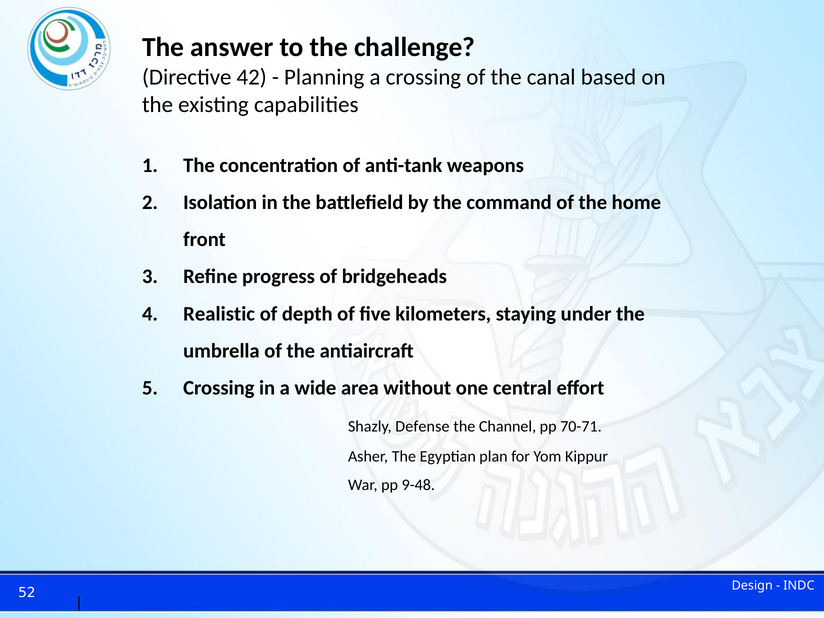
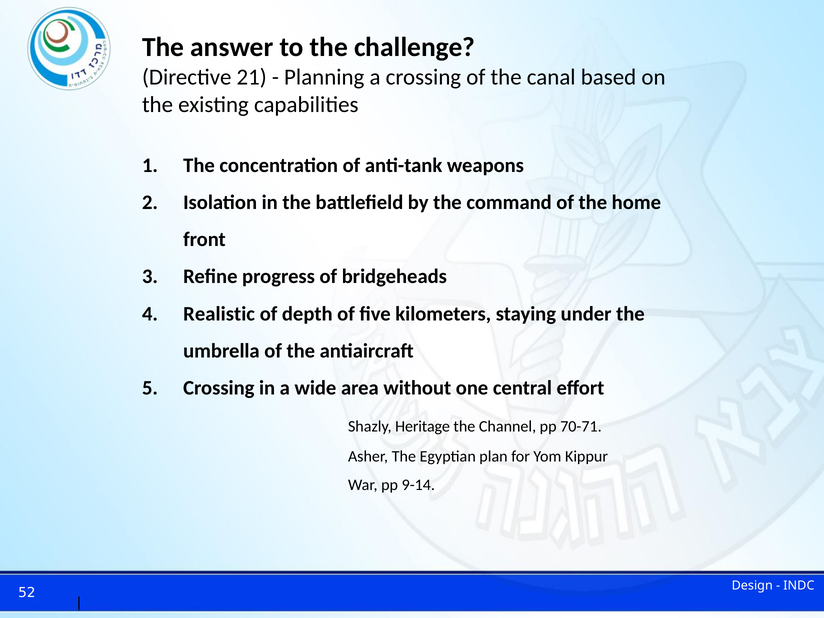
42: 42 -> 21 (252, 77)
Defense: Defense -> Heritage (423, 426)
9-48: 9-48 -> 9-14 (418, 485)
